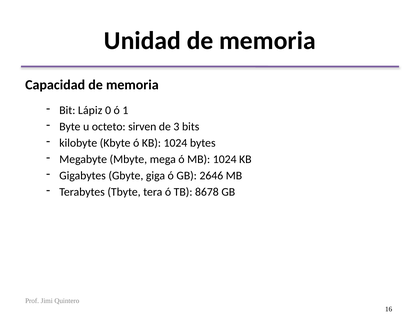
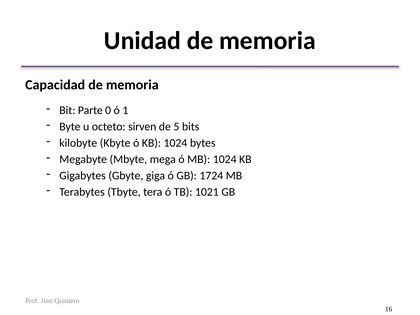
Lápiz: Lápiz -> Parte (90, 110)
3: 3 -> 5 (176, 127)
2646: 2646 -> 1724 (211, 176)
8678: 8678 -> 1021 (207, 192)
